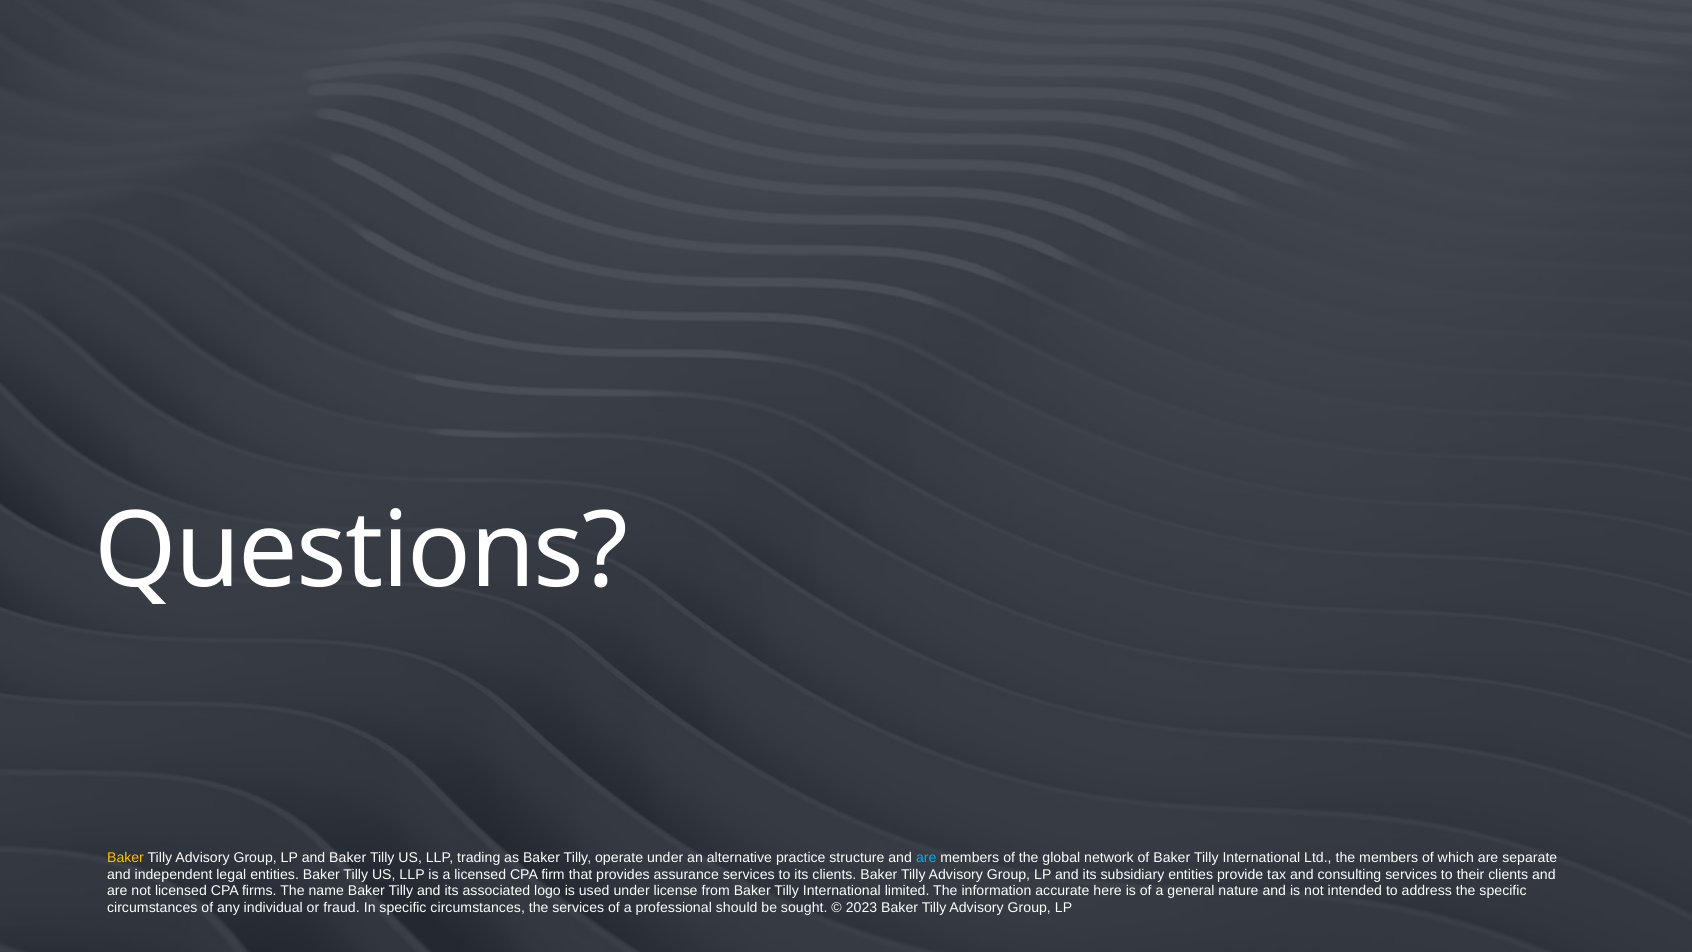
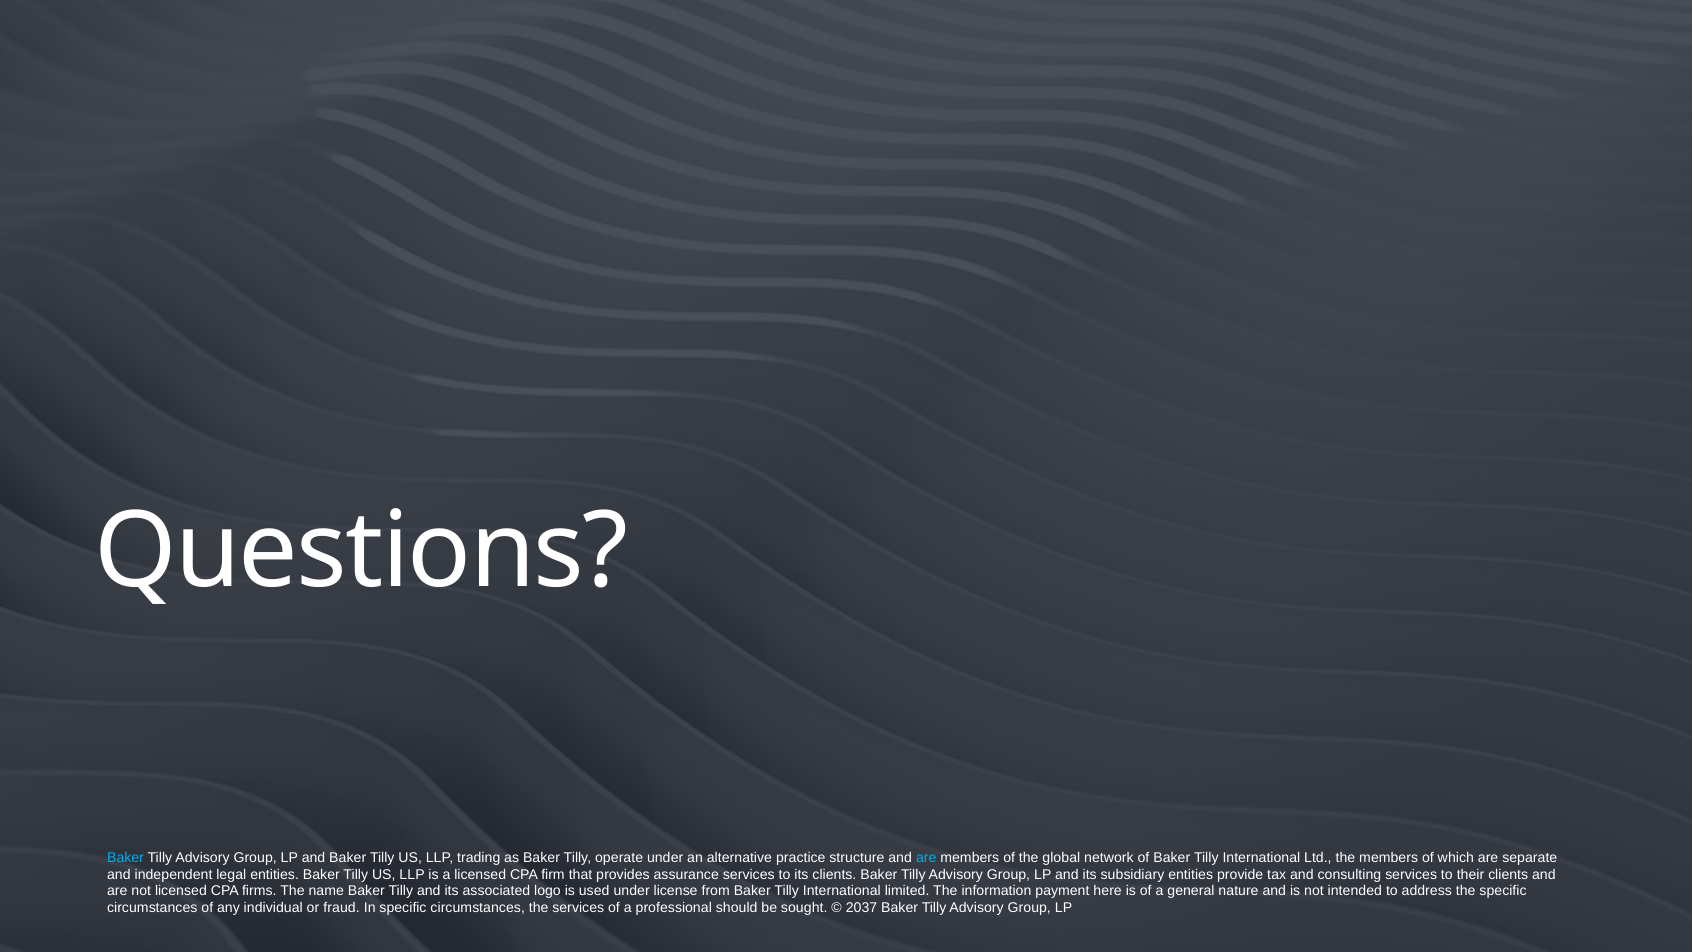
Baker colour: yellow -> light blue (126, 857)
accurate: accurate -> payment (1062, 891)
2023: 2023 -> 2037 (862, 908)
